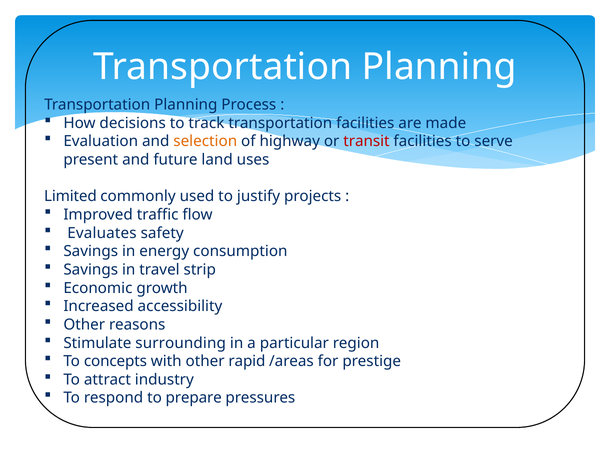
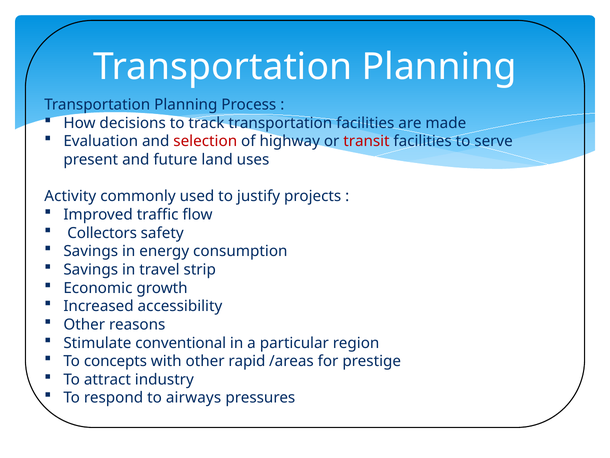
selection colour: orange -> red (205, 141)
Limited: Limited -> Activity (70, 196)
Evaluates: Evaluates -> Collectors (102, 233)
surrounding: surrounding -> conventional (181, 343)
prepare: prepare -> airways (194, 397)
